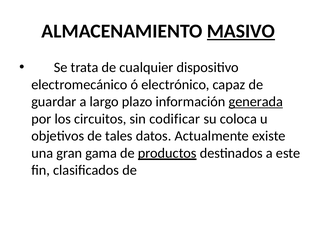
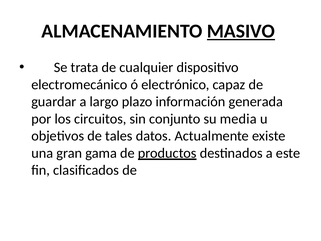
generada underline: present -> none (256, 102)
codificar: codificar -> conjunto (175, 119)
coloca: coloca -> media (238, 119)
